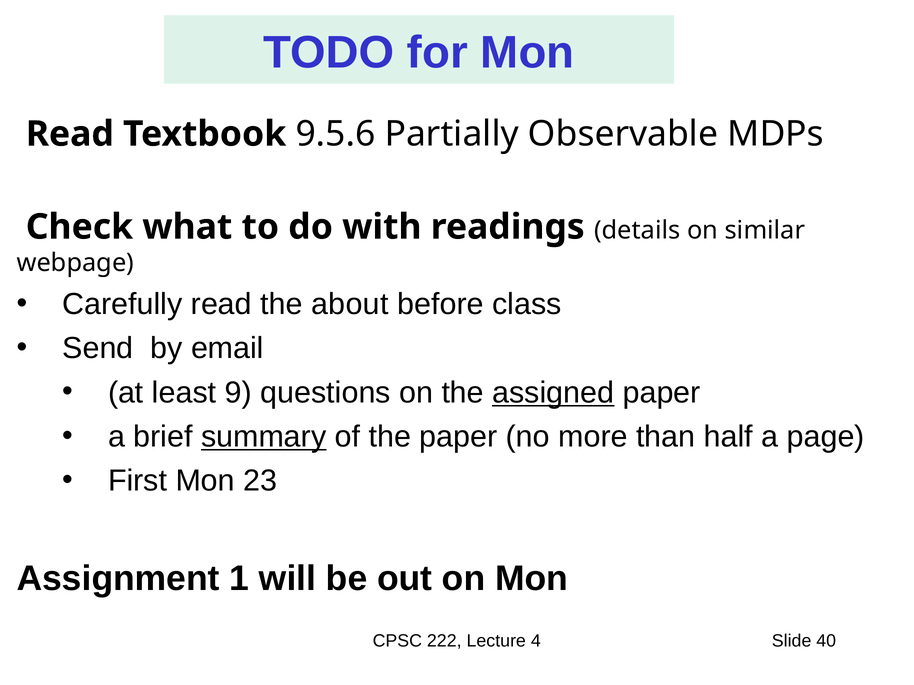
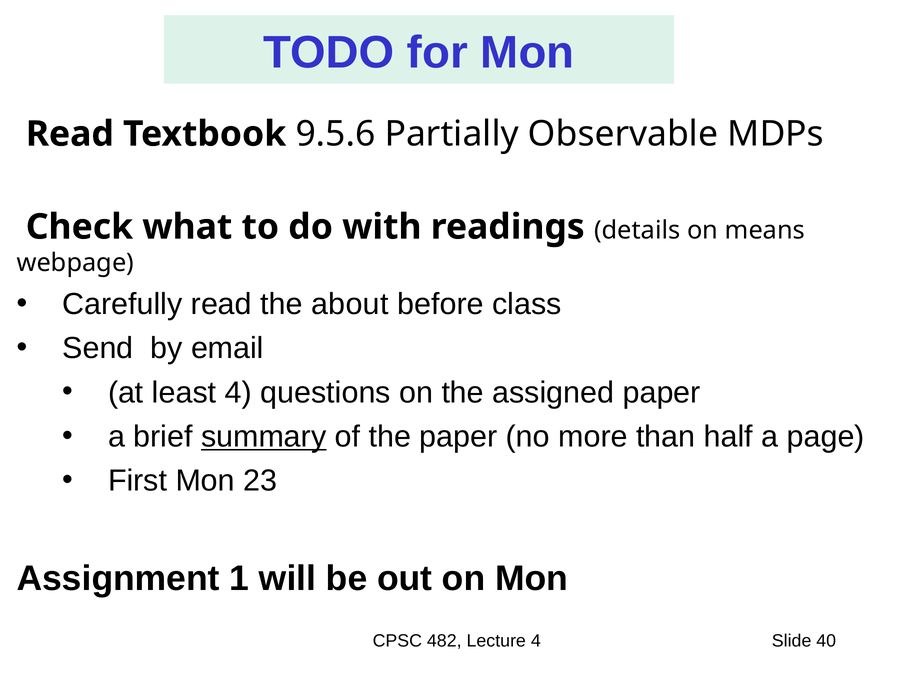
similar: similar -> means (765, 230)
least 9: 9 -> 4 (238, 393)
assigned underline: present -> none (553, 393)
222: 222 -> 482 (444, 641)
